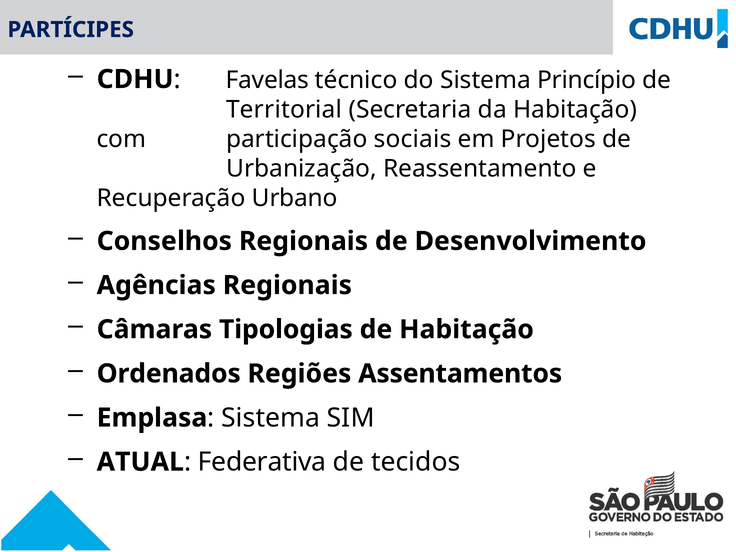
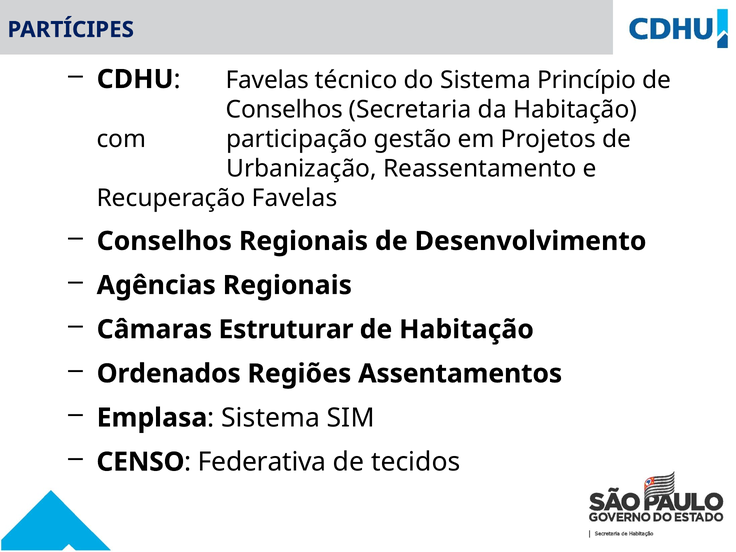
Territorial: Territorial -> Conselhos (284, 110)
sociais: sociais -> gestão (413, 139)
Recuperação Urbano: Urbano -> Favelas (295, 198)
Tipologias: Tipologias -> Estruturar (286, 329)
ATUAL: ATUAL -> CENSO (140, 462)
